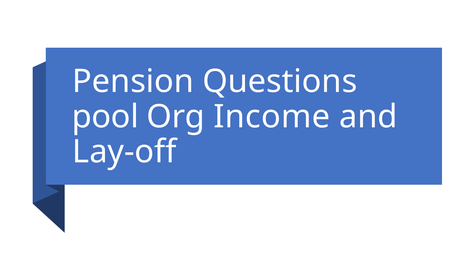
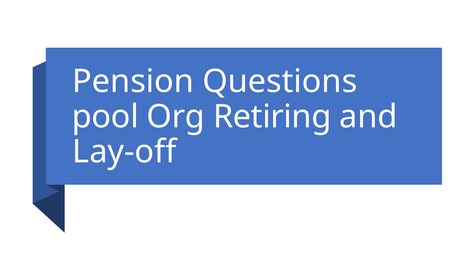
Income: Income -> Retiring (272, 117)
